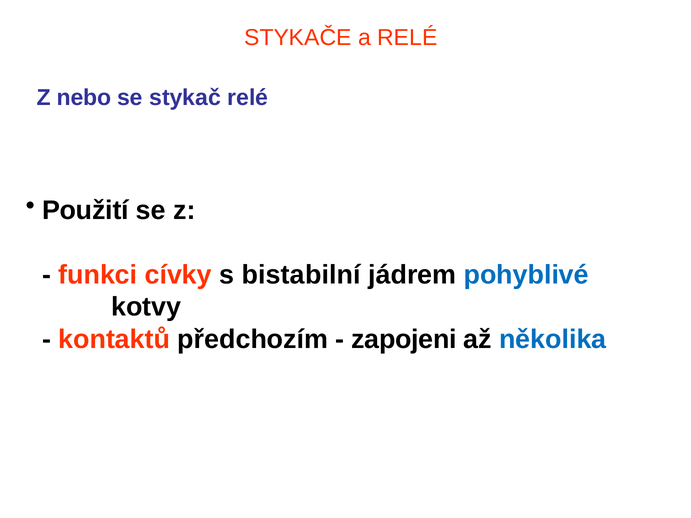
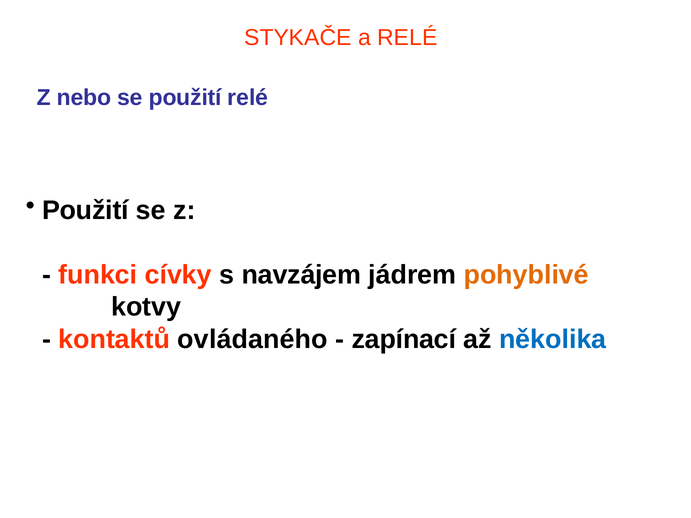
se stykač: stykač -> použití (185, 98)
bistabilní: bistabilní -> navzájem (301, 275)
pohyblivé colour: blue -> orange (526, 275)
předchozím: předchozím -> ovládaného (253, 339)
zapojeni: zapojeni -> zapínací (404, 339)
